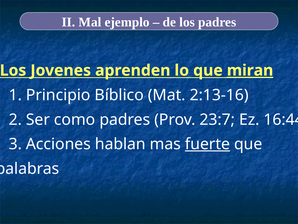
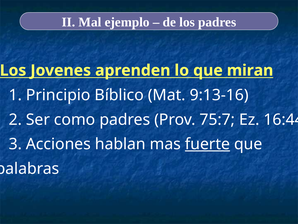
miran underline: present -> none (250, 70)
2:13-16: 2:13-16 -> 9:13-16 (219, 95)
23:7: 23:7 -> 75:7 (217, 119)
